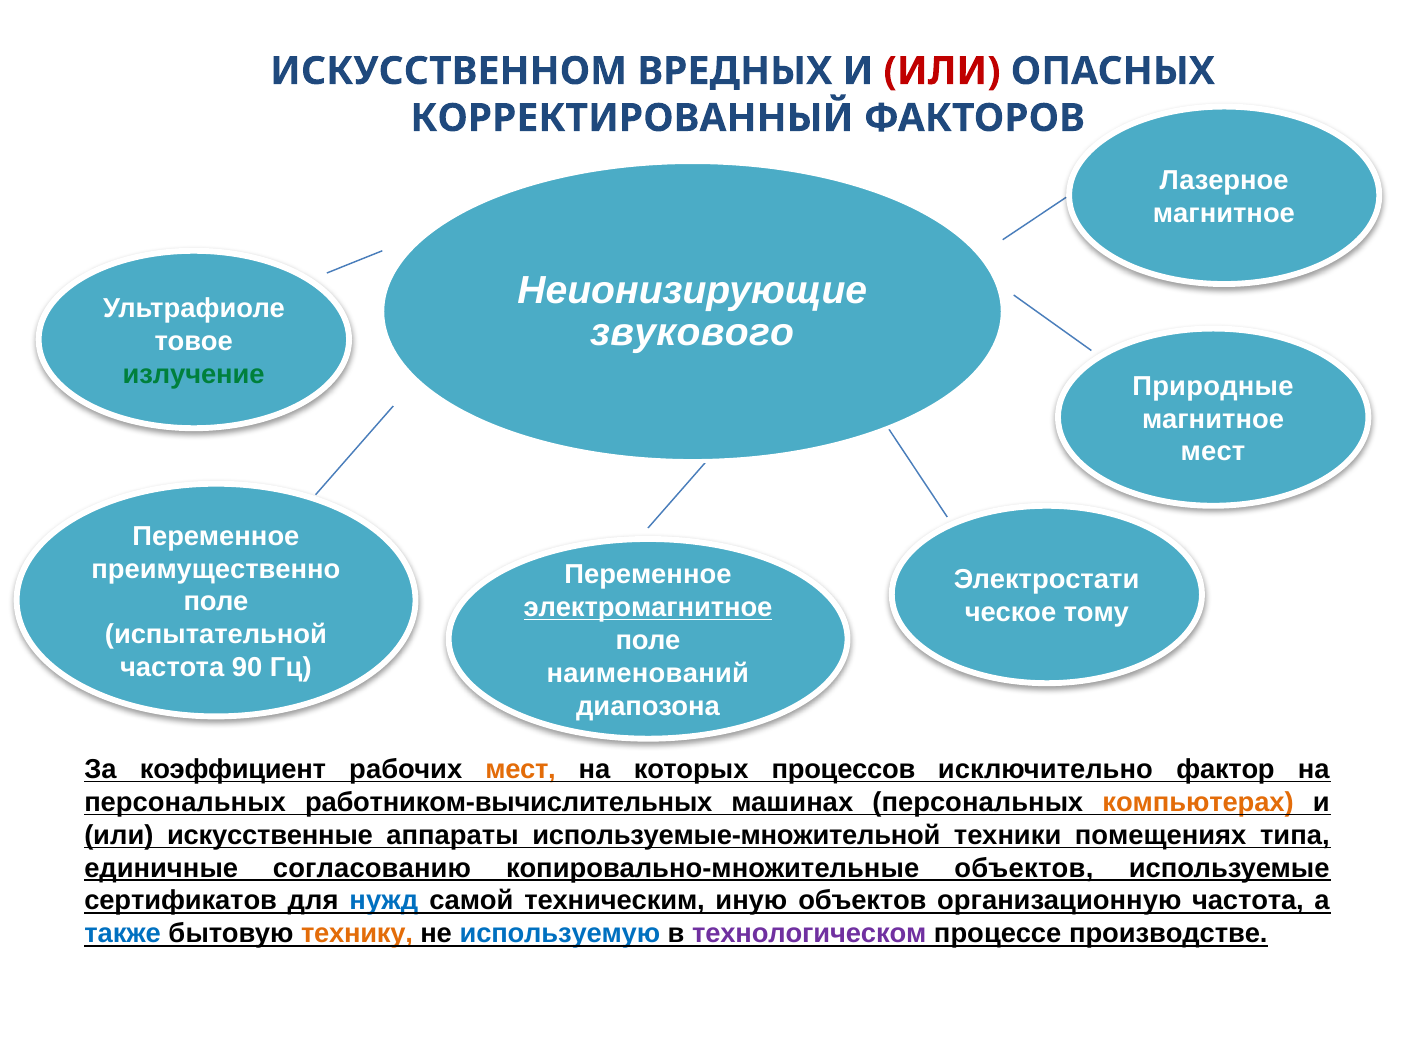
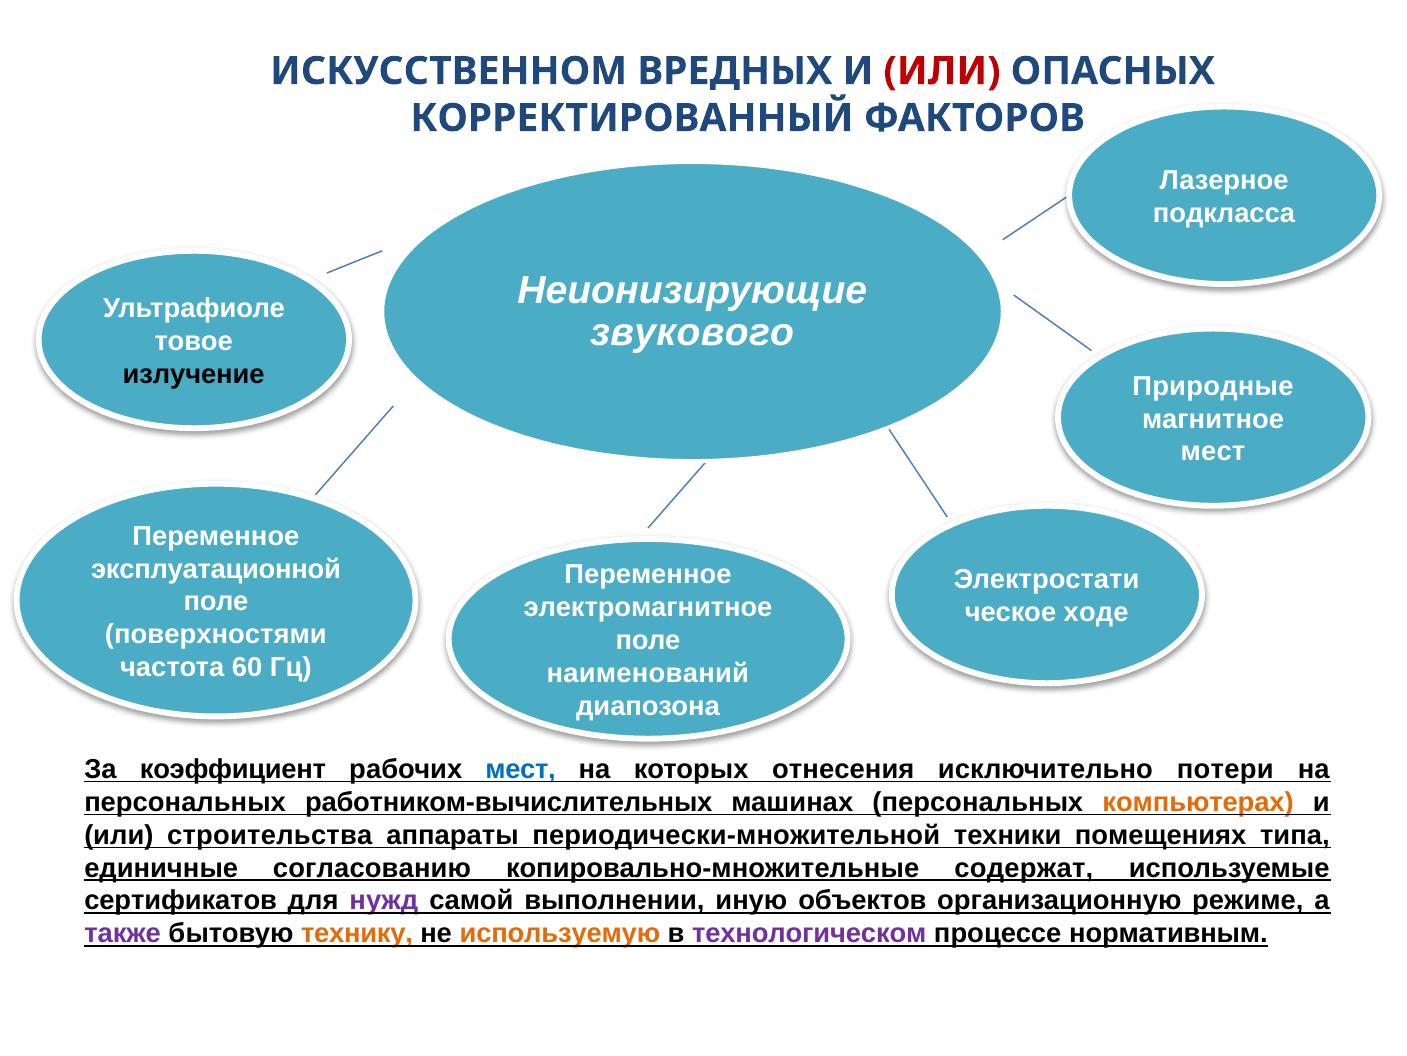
магнитное: магнитное -> подкласса (1224, 213)
излучение colour: green -> black (194, 374)
преимущественно: преимущественно -> эксплуатационной (216, 569)
электромагнитное underline: present -> none (648, 607)
тому: тому -> ходе (1096, 612)
испытательной: испытательной -> поверхностями (216, 634)
90: 90 -> 60 (247, 667)
мест colour: orange -> blue (521, 769)
процессов: процессов -> отнесения (843, 769)
фактор: фактор -> потери (1225, 769)
искусственные: искусственные -> строительства (270, 835)
используемые-множительной: используемые-множительной -> периодически-множительной (736, 835)
копировально-множительные объектов: объектов -> содержат (1024, 867)
нужд colour: blue -> purple (384, 900)
техническим: техническим -> выполнении (614, 900)
организационную частота: частота -> режиме (1248, 900)
также colour: blue -> purple (123, 933)
используемую colour: blue -> orange (560, 933)
производстве: производстве -> нормативным (1168, 933)
